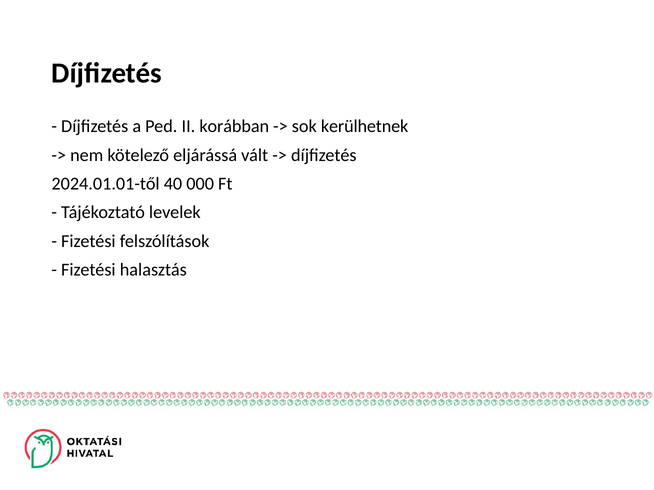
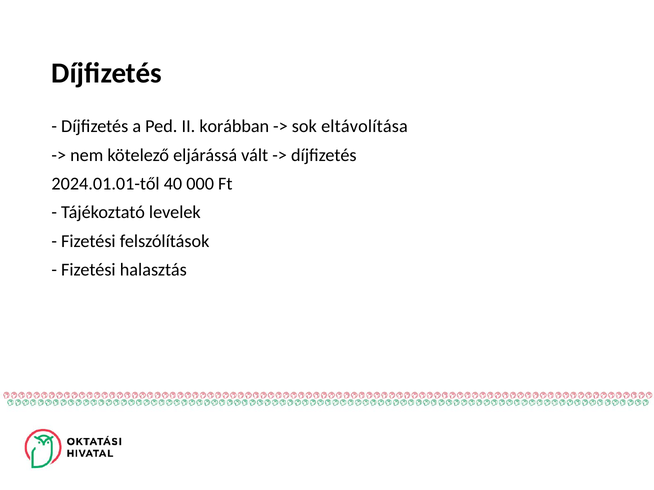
kerülhetnek: kerülhetnek -> eltávolítása (364, 127)
